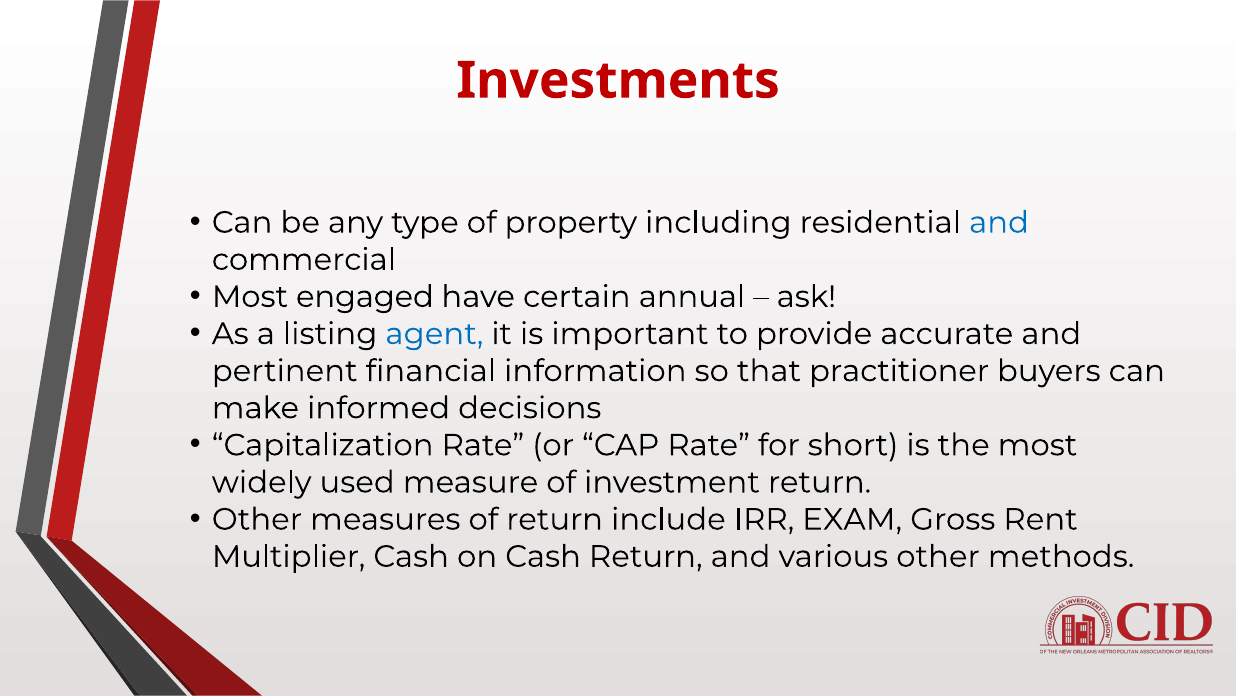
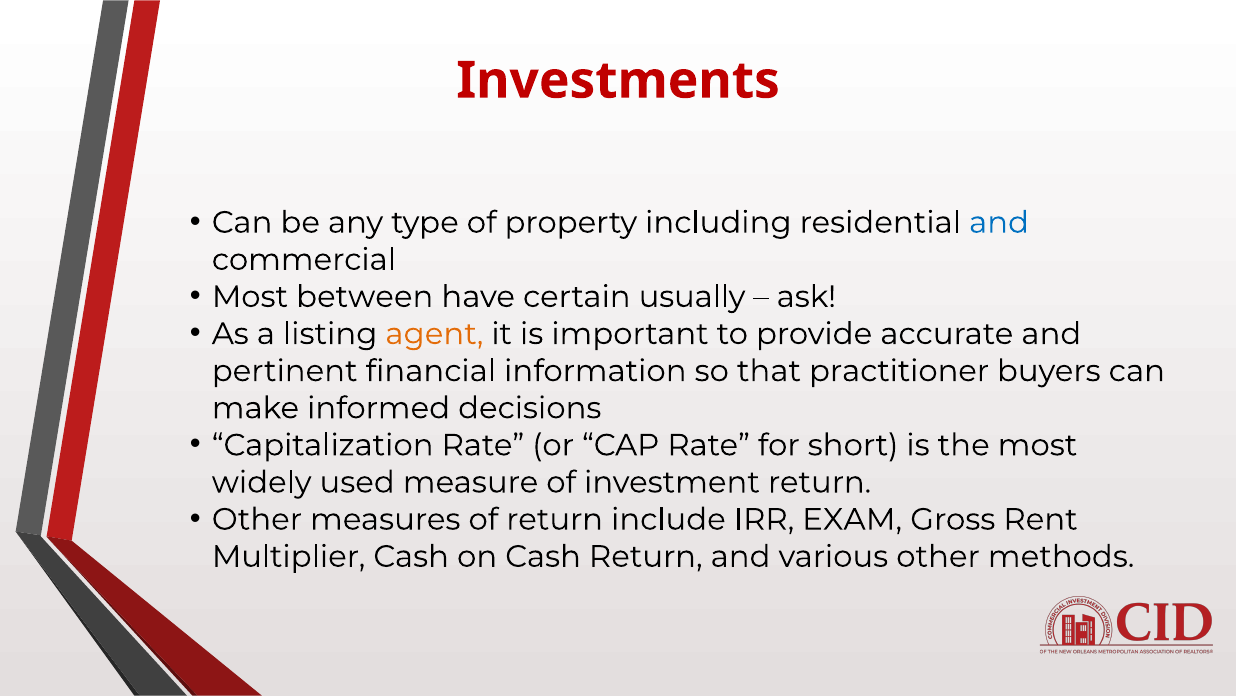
engaged: engaged -> between (365, 296)
annual: annual -> usually (692, 296)
agent colour: blue -> orange (434, 334)
